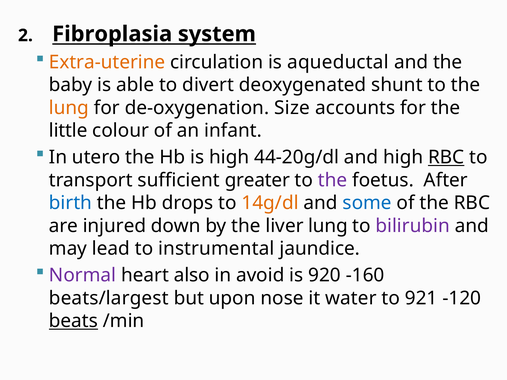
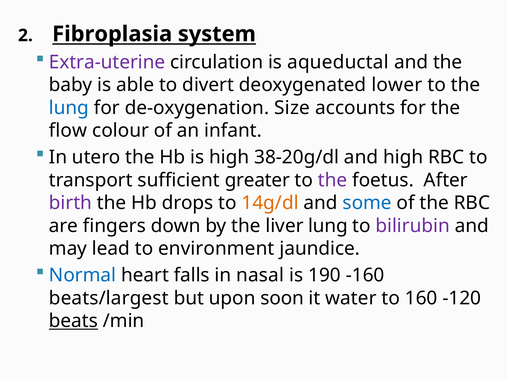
Extra-uterine colour: orange -> purple (107, 62)
shunt: shunt -> lower (397, 85)
lung colour: orange -> blue (69, 108)
little: little -> flow (68, 131)
44-20g/dl: 44-20g/dl -> 38-20g/dl (297, 157)
RBC underline: present -> none (446, 157)
birth colour: blue -> purple (70, 203)
injured: injured -> fingers (114, 226)
instrumental: instrumental -> environment (216, 249)
Normal colour: purple -> blue (83, 275)
also: also -> falls (192, 275)
avoid: avoid -> nasal (260, 275)
920: 920 -> 190 (325, 275)
nose: nose -> soon (282, 298)
921: 921 -> 160 (421, 298)
